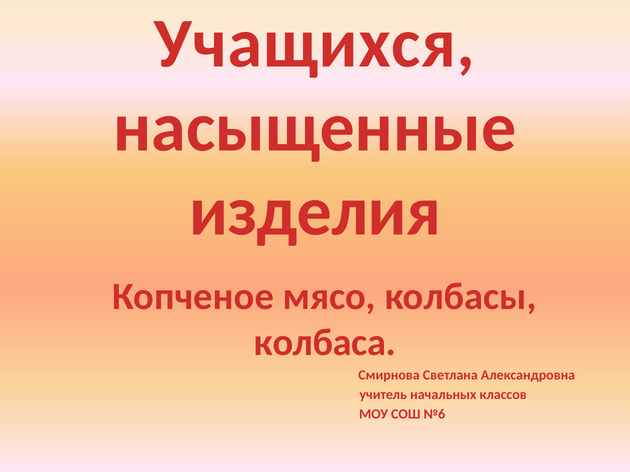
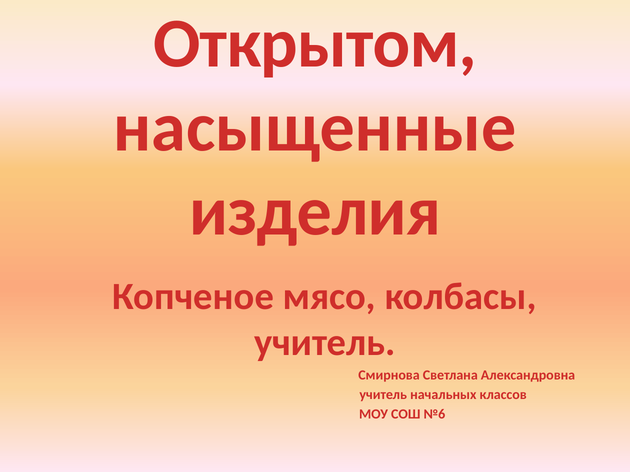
Учащихся: Учащихся -> Открытом (315, 44)
колбаса: колбаса -> учитель (325, 343)
